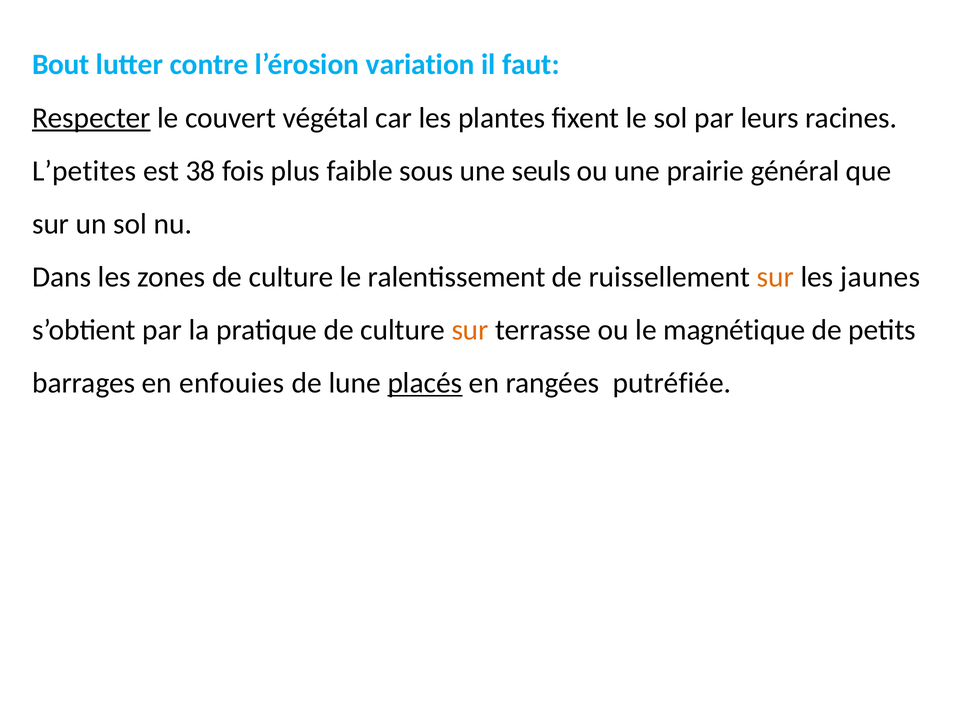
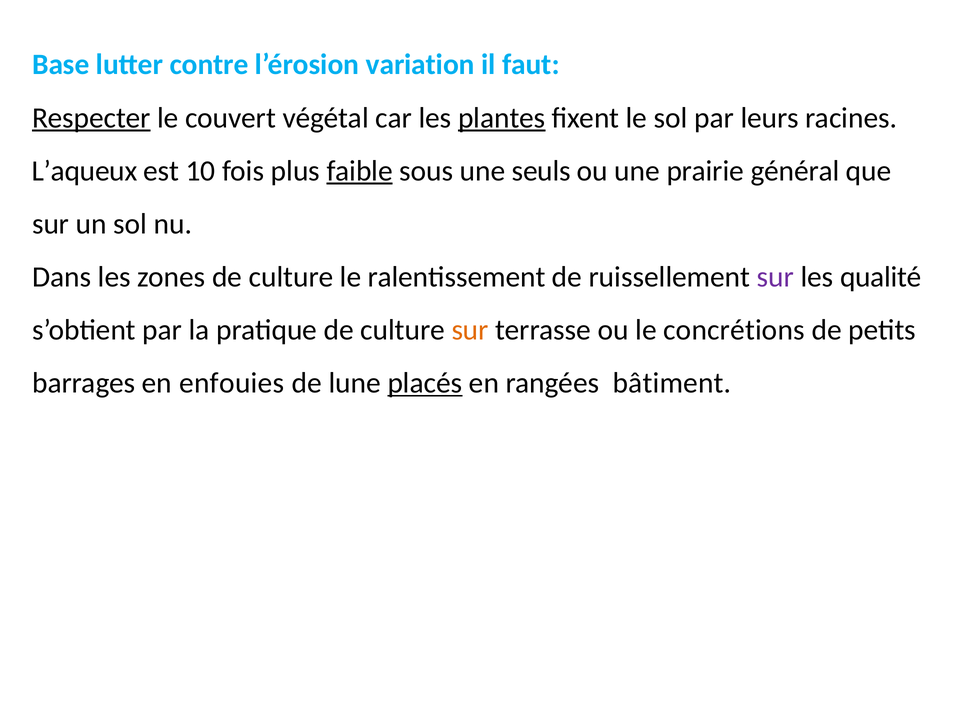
Bout: Bout -> Base (61, 65)
plantes underline: none -> present (502, 118)
L’petites: L’petites -> L’aqueux (84, 171)
38: 38 -> 10 (200, 171)
faible underline: none -> present (360, 171)
sur colour: orange -> purple (775, 277)
jaunes: jaunes -> qualité (881, 277)
magnétique: magnétique -> concrétions (734, 330)
putréfiée: putréfiée -> bâtiment (672, 383)
